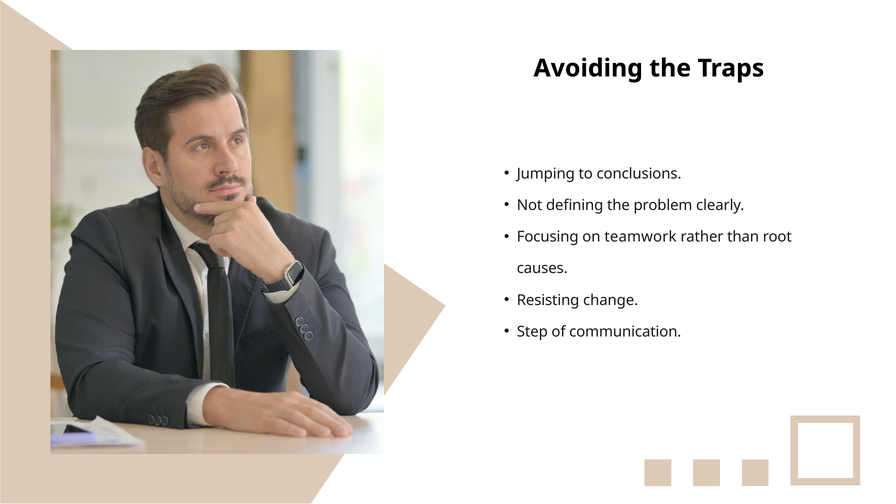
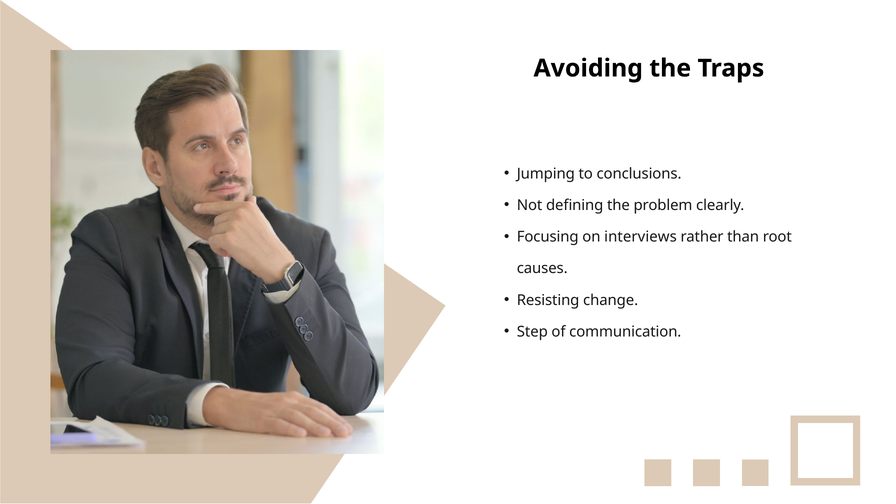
teamwork: teamwork -> interviews (641, 237)
